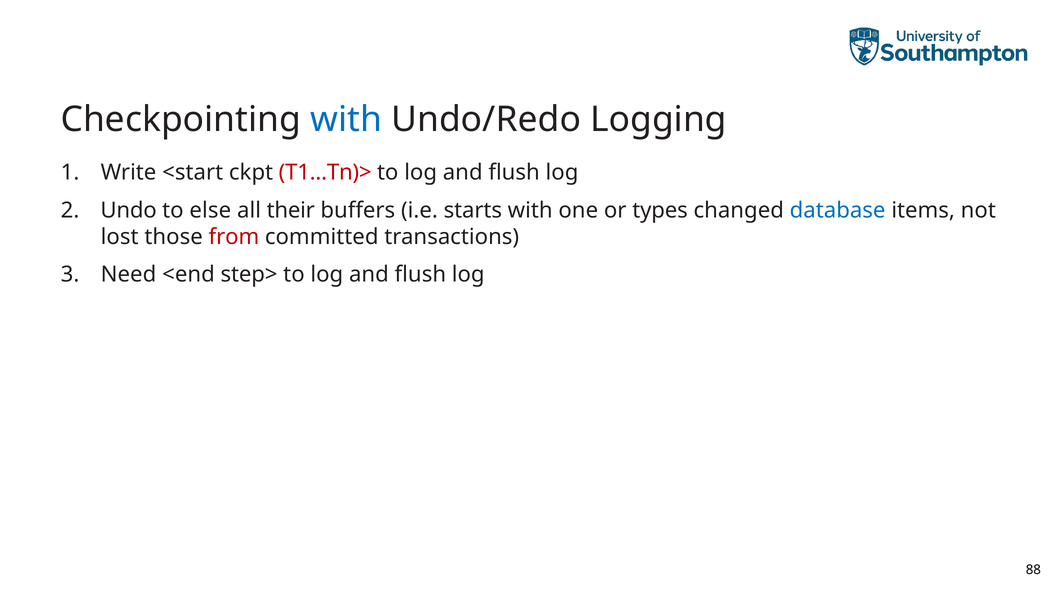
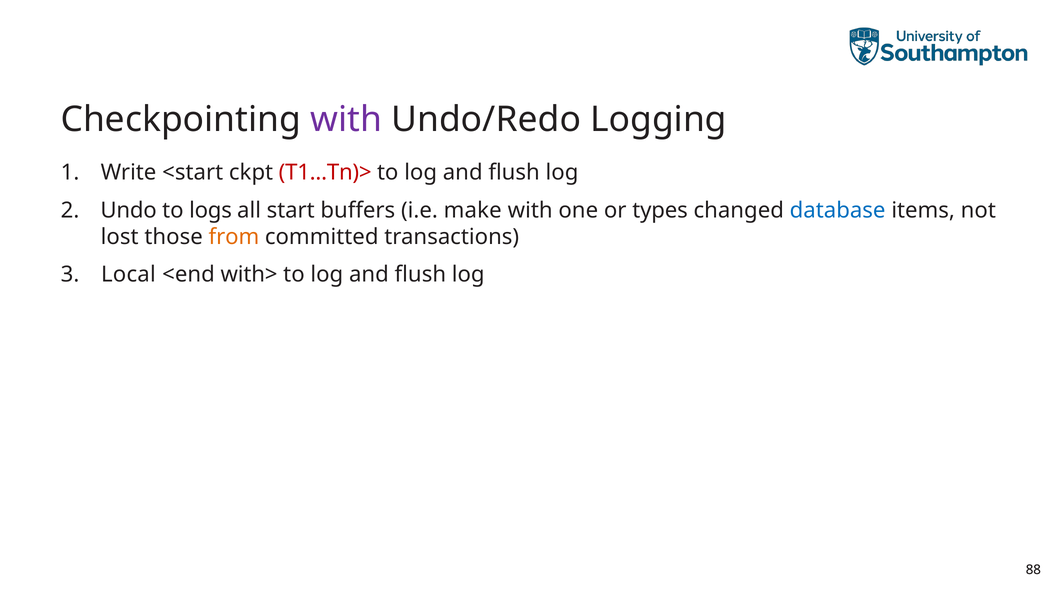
with colour: blue -> purple (346, 120)
else: else -> logs (211, 210)
their: their -> start (291, 210)
starts: starts -> make (473, 210)
from colour: red -> orange (234, 237)
Need: Need -> Local (128, 275)
step>: step> -> with> (249, 275)
